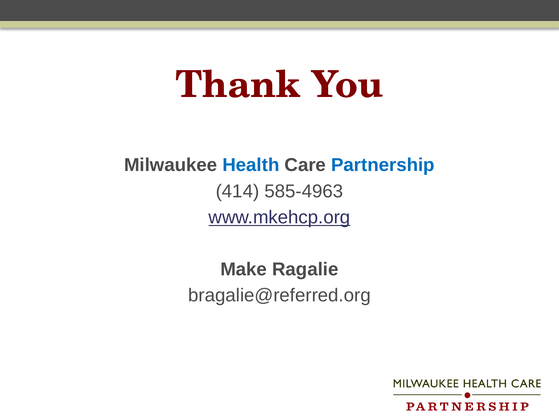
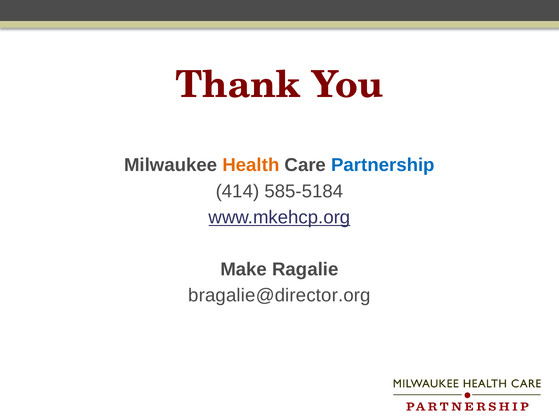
Health colour: blue -> orange (251, 165)
585-4963: 585-4963 -> 585-5184 (304, 191)
bragalie@referred.org: bragalie@referred.org -> bragalie@director.org (279, 296)
